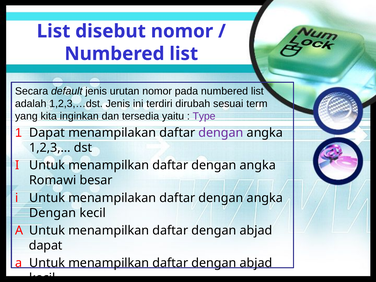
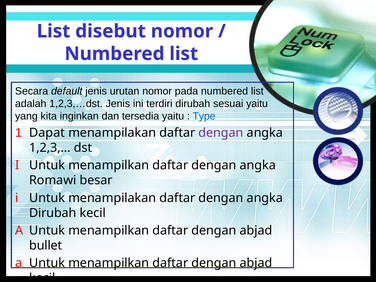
sesuai term: term -> yaitu (257, 104)
Type colour: purple -> blue (204, 116)
Dengan: Dengan -> Dirubah (53, 213)
dapat: dapat -> bullet (46, 245)
